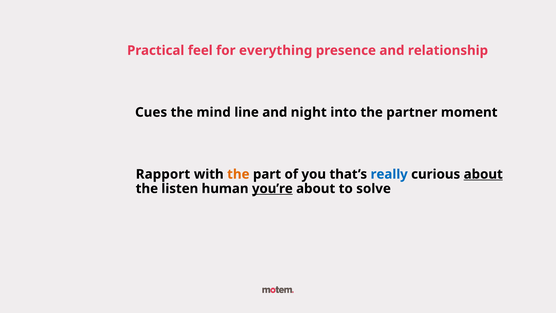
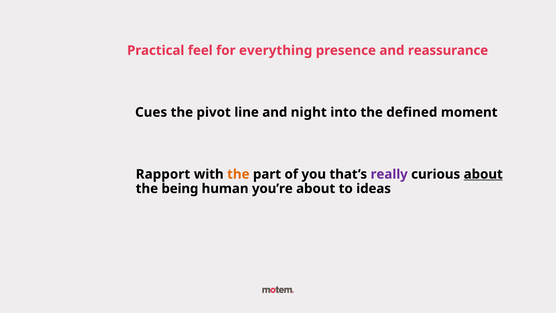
relationship: relationship -> reassurance (448, 50)
mind: mind -> pivot (214, 112)
partner: partner -> defined (412, 112)
really colour: blue -> purple (389, 174)
listen: listen -> being (180, 188)
you’re underline: present -> none (272, 188)
solve: solve -> ideas (374, 188)
